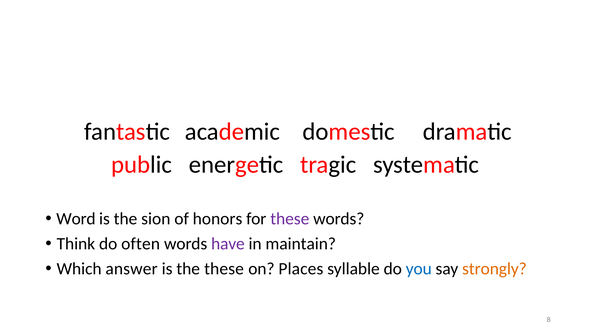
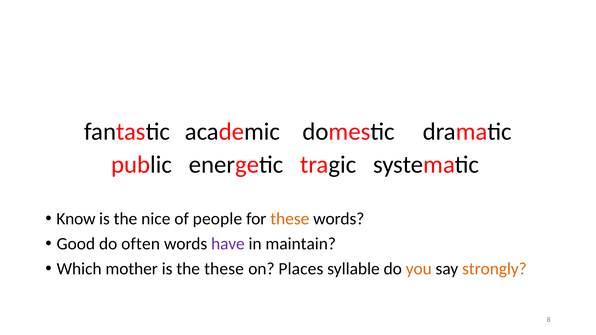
Word: Word -> Know (76, 219)
sion: sion -> nice (156, 219)
honors: honors -> people (217, 219)
these colour: purple -> orange (290, 219)
Think: Think -> Good (76, 244)
answer: answer -> mother (132, 269)
you colour: blue -> orange (419, 269)
